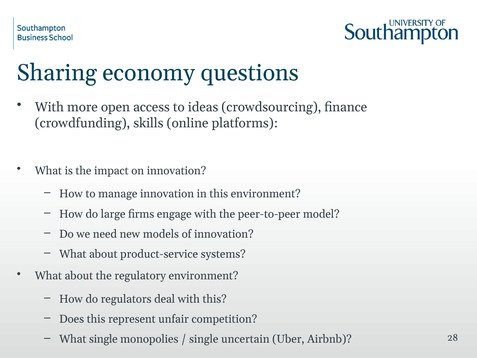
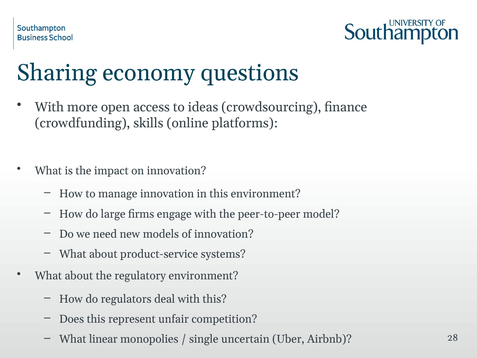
What single: single -> linear (103, 339)
